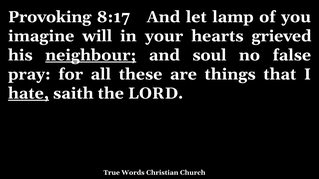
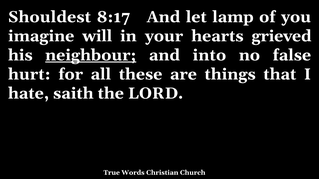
Provoking: Provoking -> Shouldest (50, 17)
soul: soul -> into (209, 55)
pray: pray -> hurt (29, 74)
hate underline: present -> none (29, 94)
